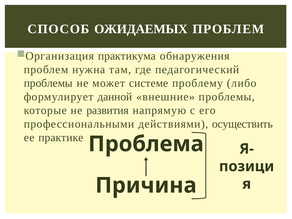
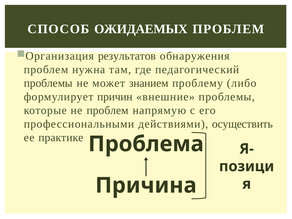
практикума: практикума -> результатов (127, 56)
системе: системе -> знанием (149, 83)
данной: данной -> причин (115, 97)
не развития: развития -> проблем (108, 110)
